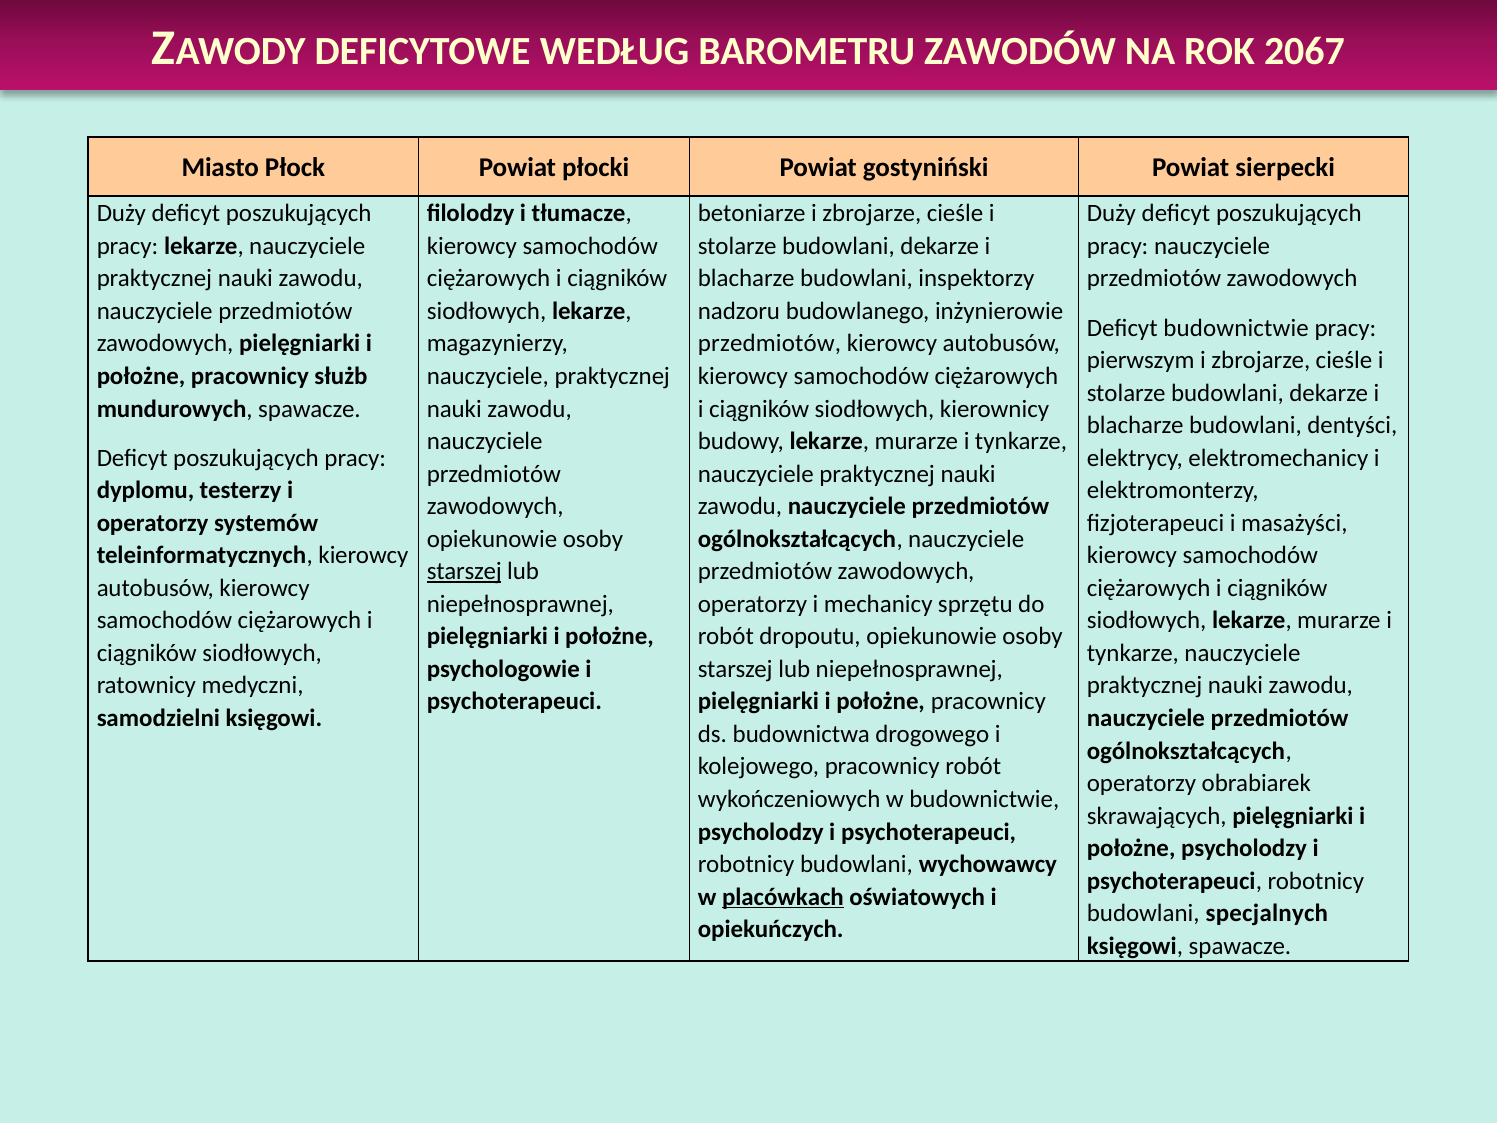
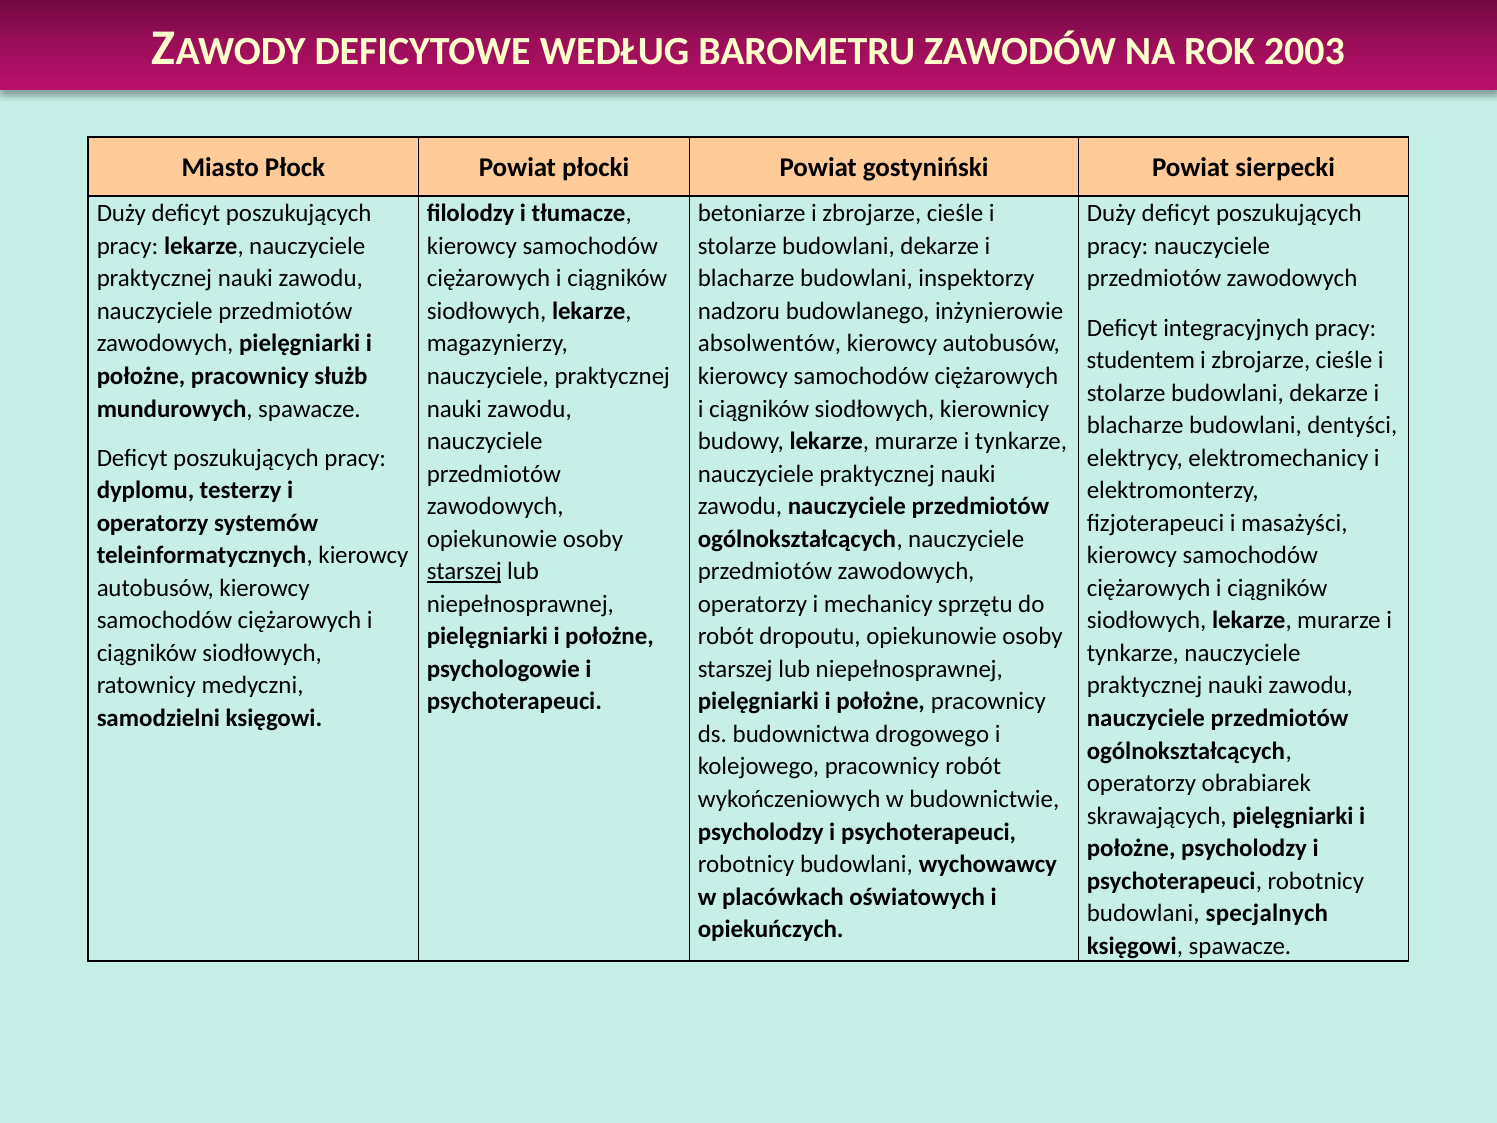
2067: 2067 -> 2003 (1304, 52)
Deficyt budownictwie: budownictwie -> integracyjnych (1236, 328)
przedmiotów: przedmiotów -> absolwentów (770, 344)
pierwszym: pierwszym -> studentem (1141, 360)
placówkach underline: present -> none (783, 897)
